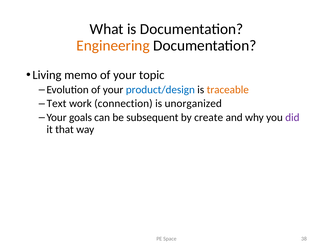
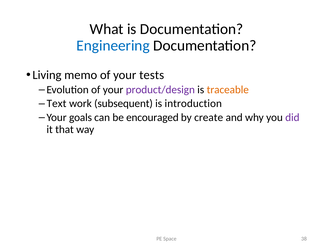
Engineering colour: orange -> blue (113, 46)
topic: topic -> tests (152, 75)
product/design colour: blue -> purple (160, 90)
connection: connection -> subsequent (124, 103)
unorganized: unorganized -> introduction (193, 103)
subsequent: subsequent -> encouraged (152, 117)
